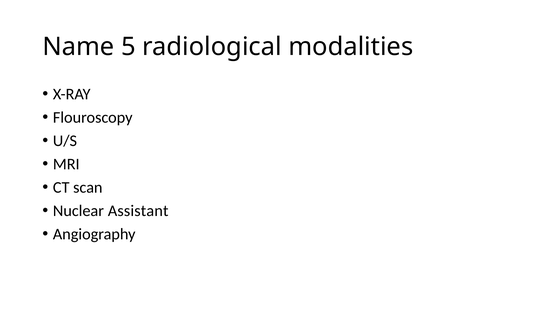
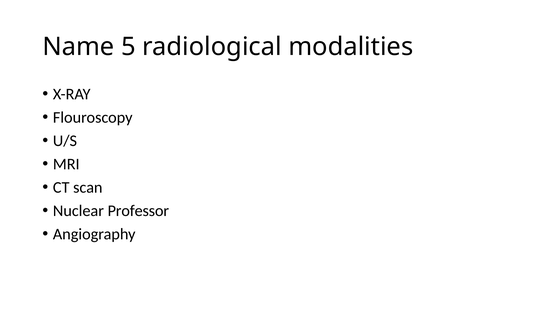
Assistant: Assistant -> Professor (138, 211)
